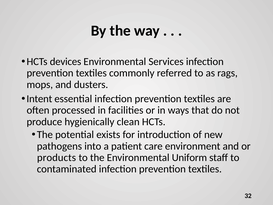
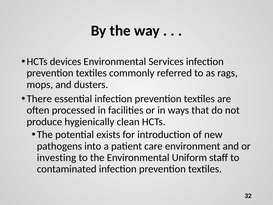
Intent: Intent -> There (39, 99)
products: products -> investing (57, 157)
